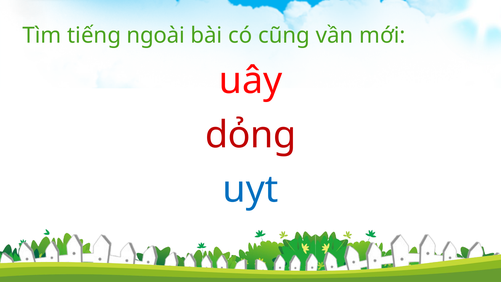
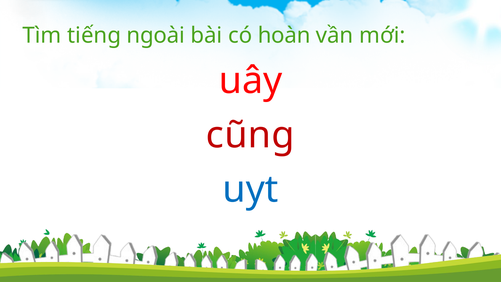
cũng: cũng -> hoàn (284, 35)
dỏng: dỏng -> cũng (250, 135)
